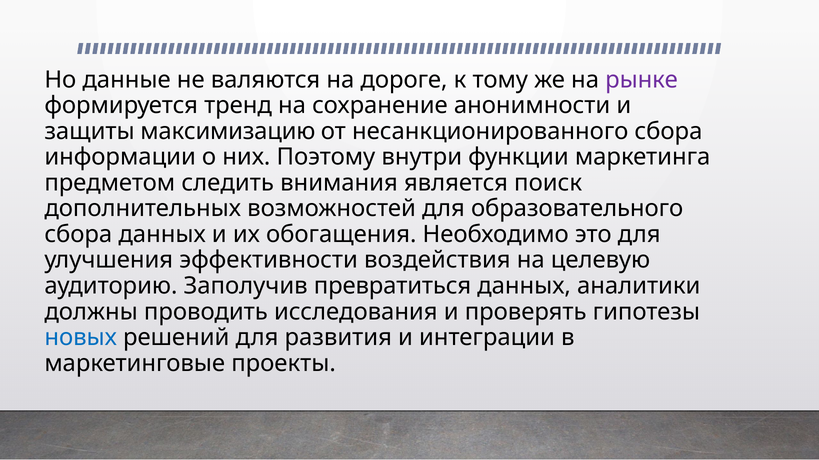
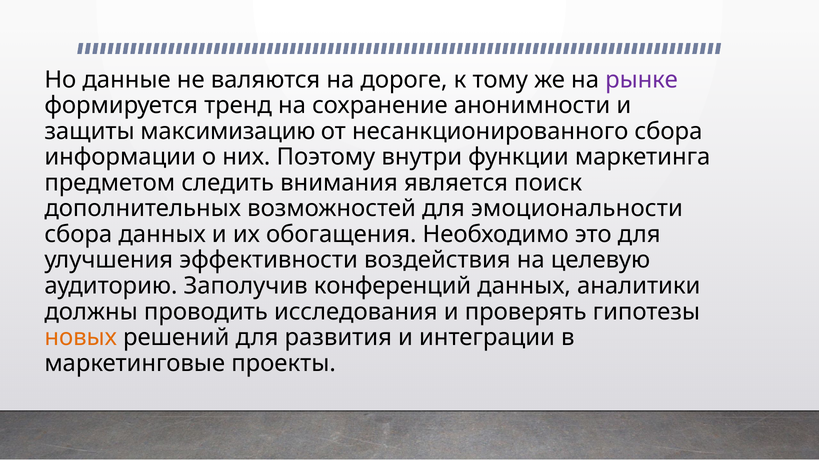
образовательного: образовательного -> эмоциональности (577, 209)
превратиться: превратиться -> конференций (393, 286)
новых colour: blue -> orange (81, 338)
